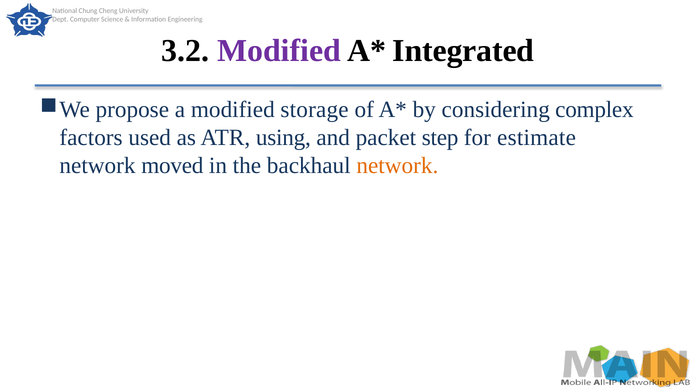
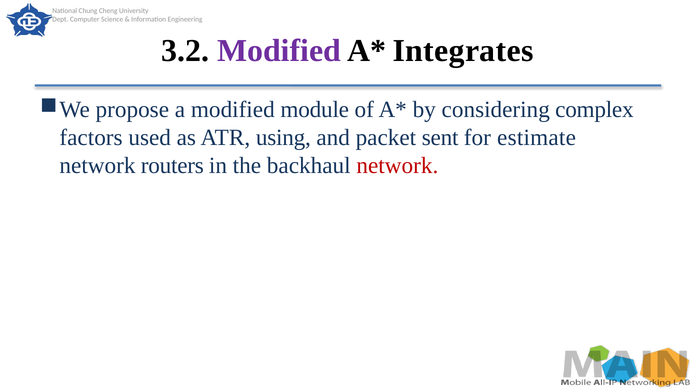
Integrated: Integrated -> Integrates (463, 51)
storage: storage -> module (315, 110)
step: step -> sent (440, 137)
moved: moved -> routers (172, 165)
network colour: orange -> red (397, 165)
